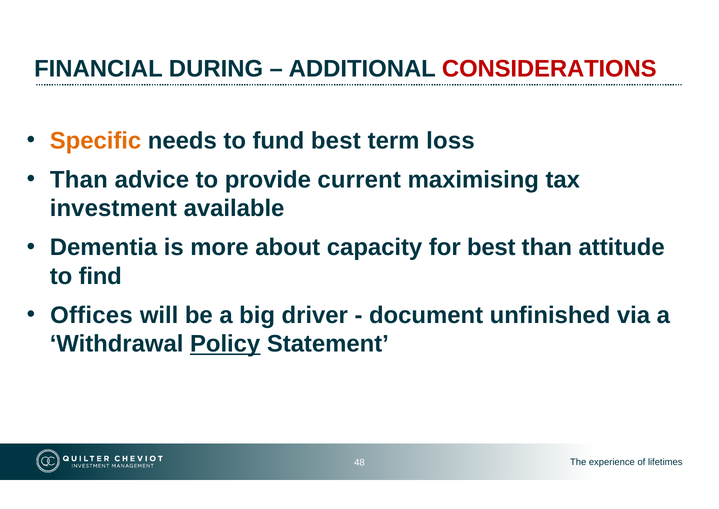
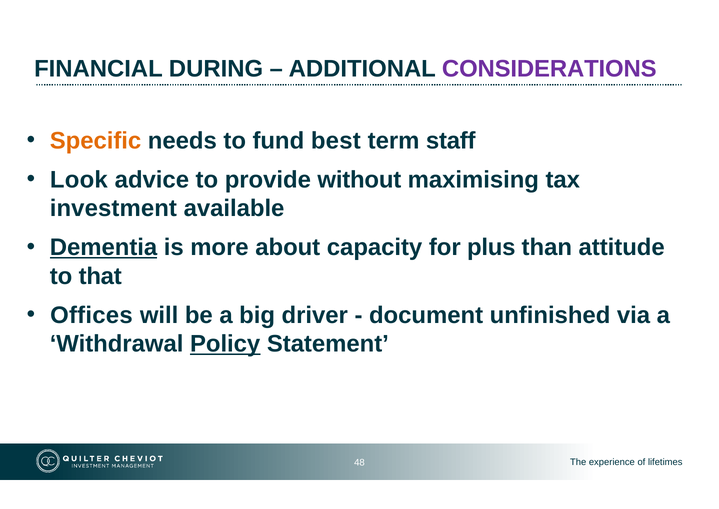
CONSIDERATIONS colour: red -> purple (549, 69)
loss: loss -> staff (451, 141)
Than: Than -> Look (79, 179)
current: current -> without (359, 179)
Dementia underline: none -> present (104, 247)
for best: best -> plus (491, 247)
find: find -> that (100, 276)
